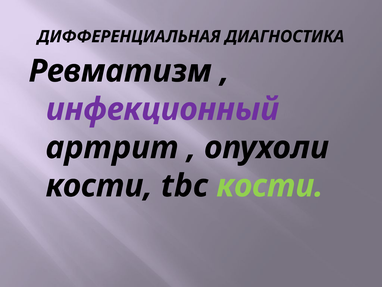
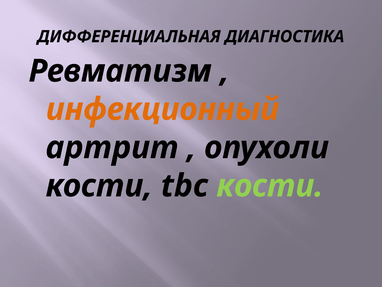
инфекционный colour: purple -> orange (162, 109)
